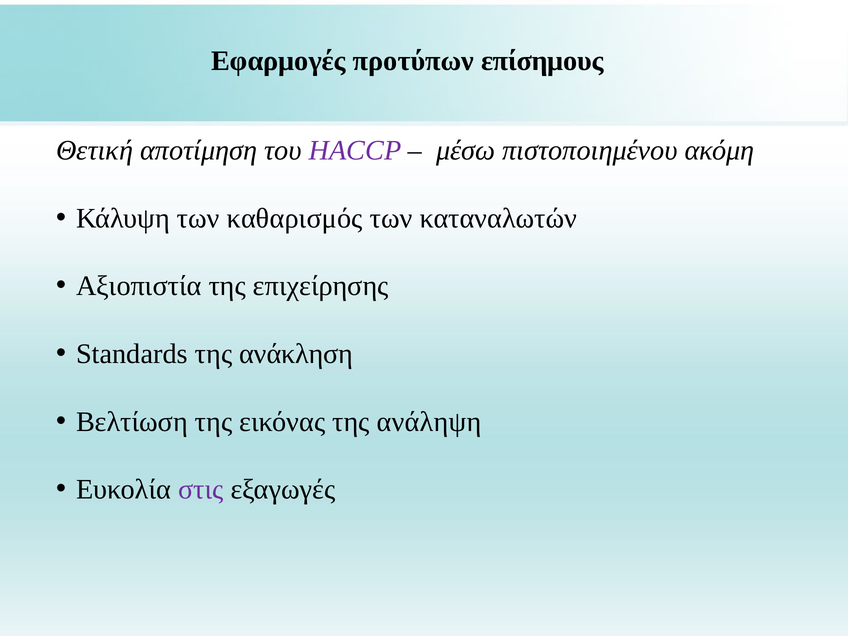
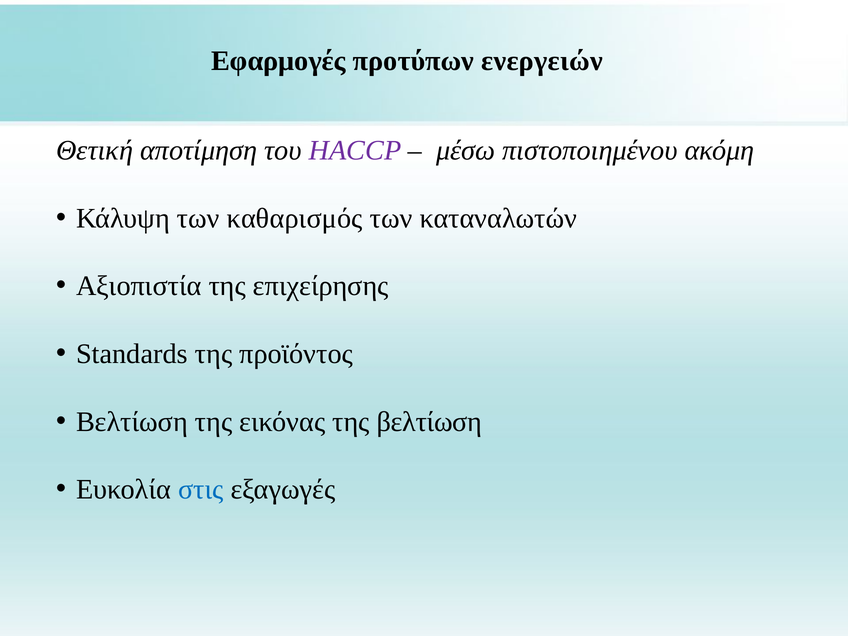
επίσημους: επίσημους -> ενεργειών (542, 61)
ανάκληση: ανάκληση -> προϊόντος (296, 354)
της ανάληψη: ανάληψη -> βελτίωση (429, 422)
στις colour: purple -> blue (201, 490)
